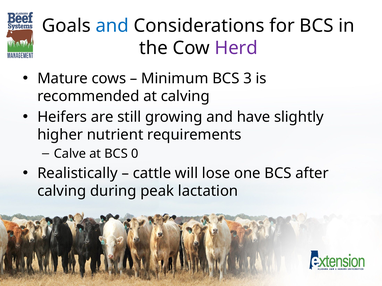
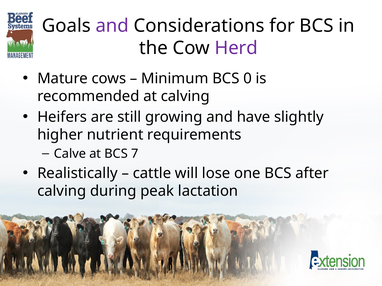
and colour: blue -> purple (112, 26)
3: 3 -> 0 (248, 79)
0: 0 -> 7 (135, 154)
